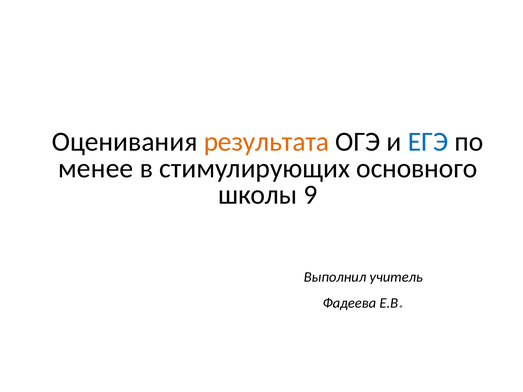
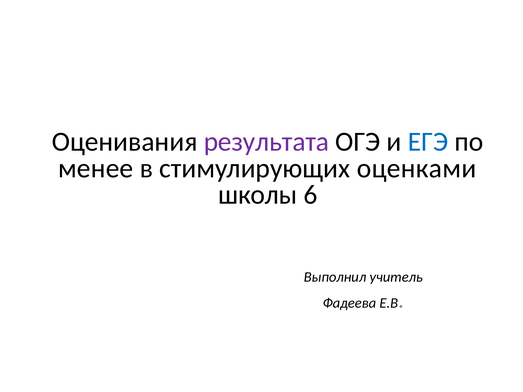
результата colour: orange -> purple (266, 142)
основного: основного -> оценками (417, 168)
9: 9 -> 6 (310, 195)
